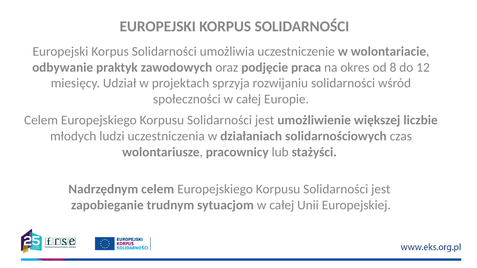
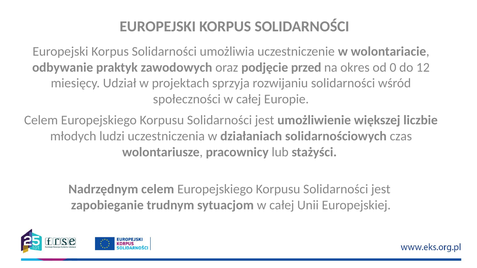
praca: praca -> przed (306, 67)
8: 8 -> 0 (393, 67)
